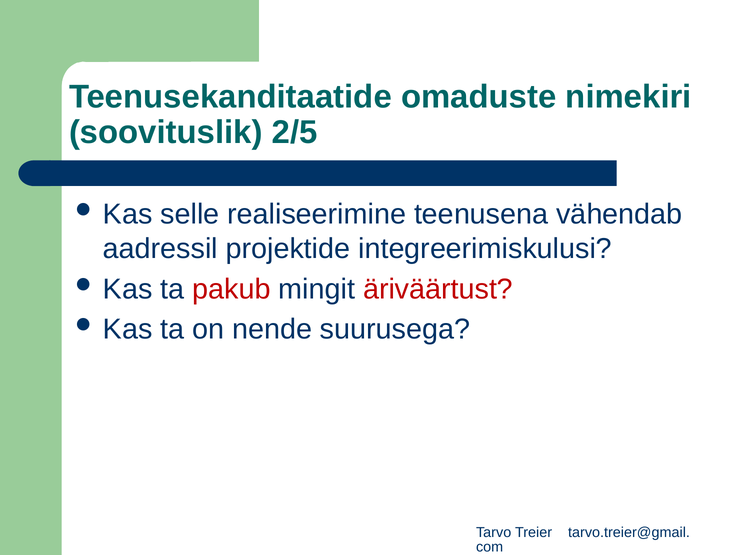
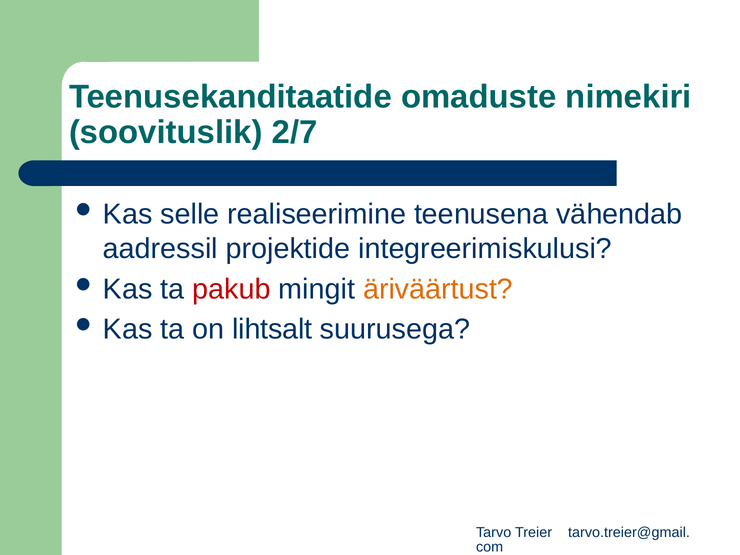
2/5: 2/5 -> 2/7 (295, 132)
äriväärtust colour: red -> orange (438, 289)
nende: nende -> lihtsalt (272, 329)
